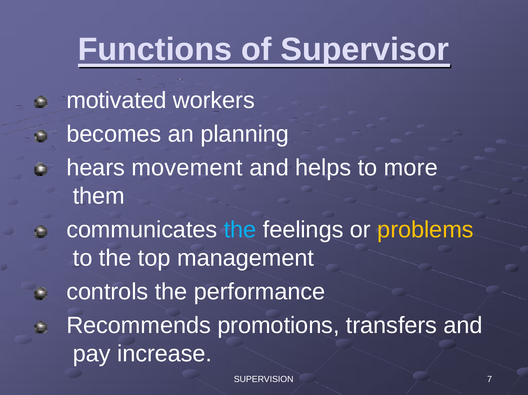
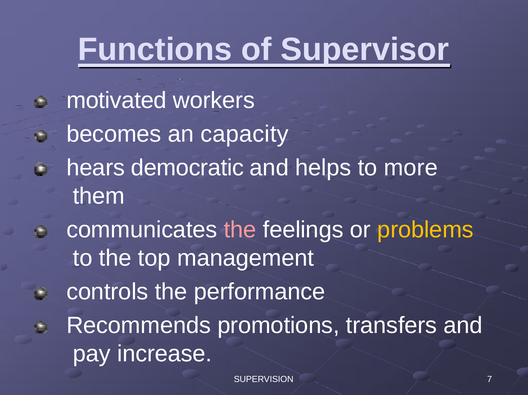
planning: planning -> capacity (245, 134)
movement: movement -> democratic (187, 168)
the colour: light blue -> pink (240, 230)
